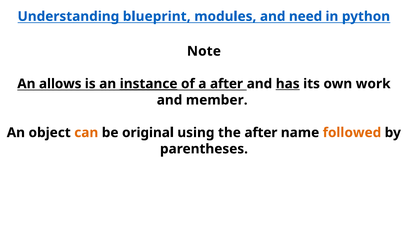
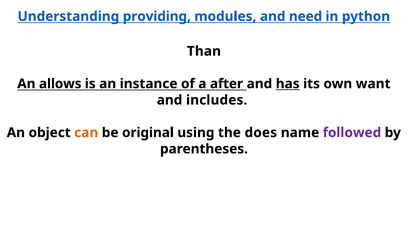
blueprint: blueprint -> providing (157, 16)
Note: Note -> Than (204, 51)
instance underline: present -> none (149, 84)
work: work -> want (373, 84)
member: member -> includes (217, 100)
the after: after -> does (261, 133)
followed colour: orange -> purple (352, 133)
